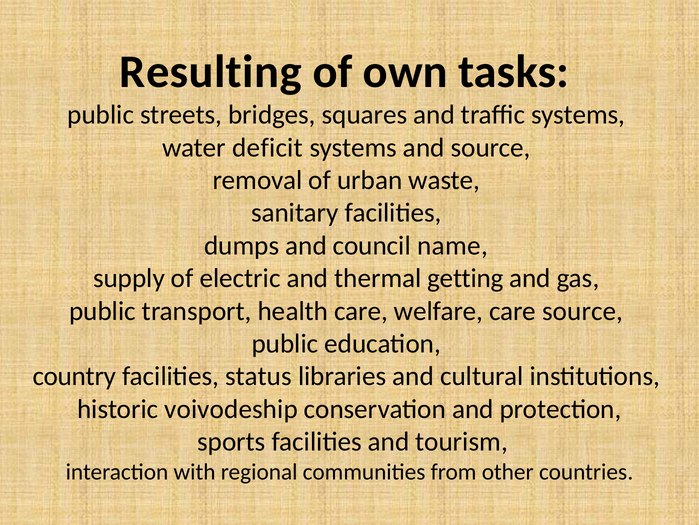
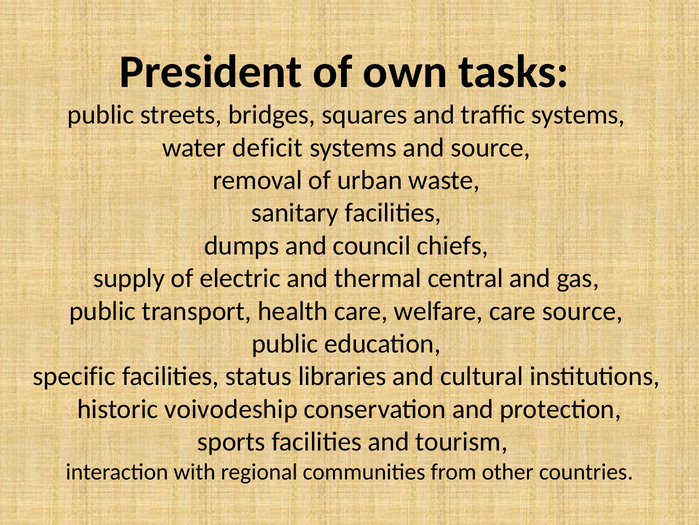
Resulting: Resulting -> President (211, 72)
name: name -> chiefs (453, 245)
getting: getting -> central (465, 278)
country: country -> specific (74, 376)
